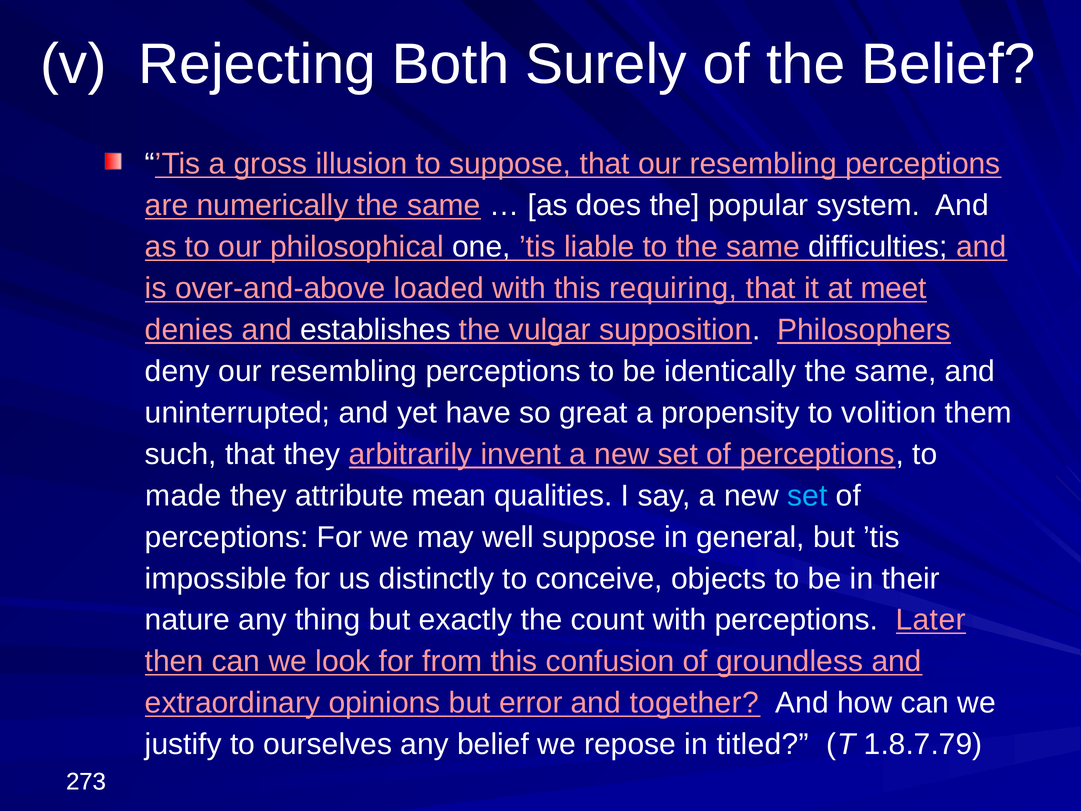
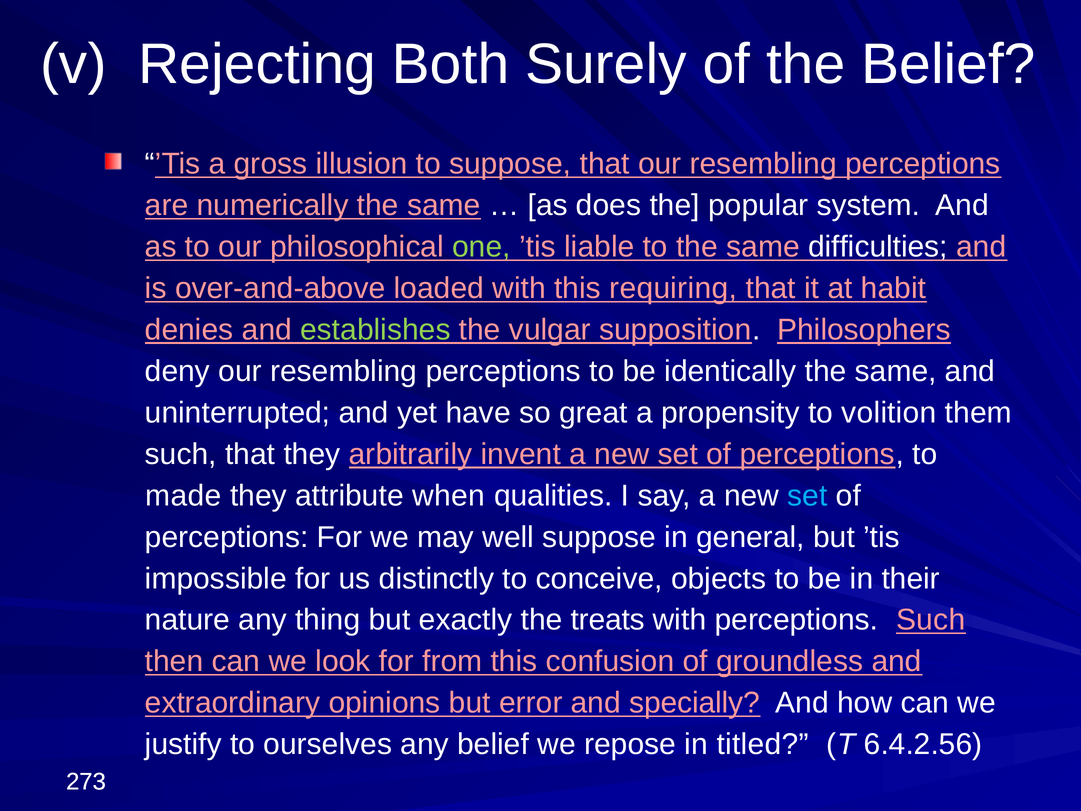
one colour: white -> light green (481, 247)
meet: meet -> habit (894, 288)
establishes colour: white -> light green (375, 330)
mean: mean -> when (449, 496)
count: count -> treats (608, 620)
perceptions Later: Later -> Such (931, 620)
together: together -> specially (695, 703)
1.8.7.79: 1.8.7.79 -> 6.4.2.56 (923, 744)
